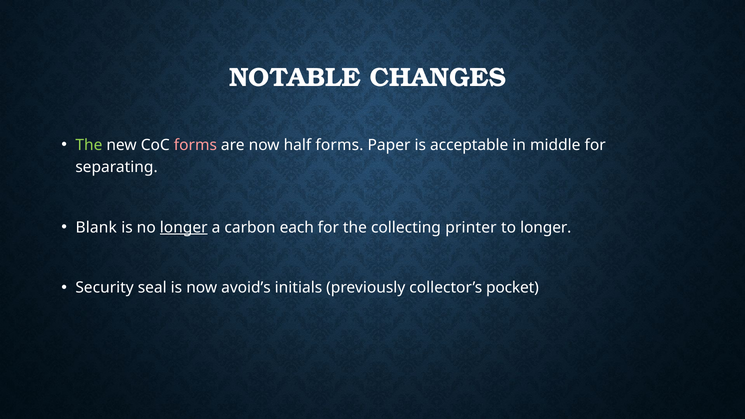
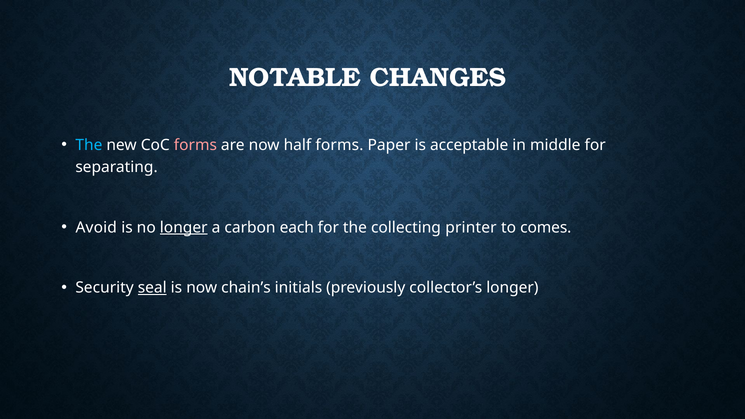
The colour: light green -> light blue (89, 145)
Blank: Blank -> Avoid (96, 228)
to longer: longer -> comes (546, 228)
seal underline: none -> present (152, 288)
avoid’s: avoid’s -> chain’s (246, 288)
collector’s pocket: pocket -> longer (512, 288)
